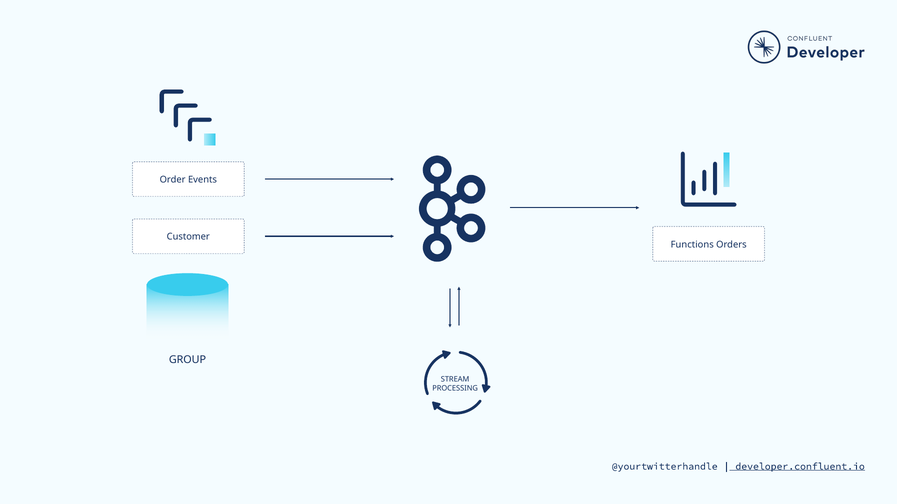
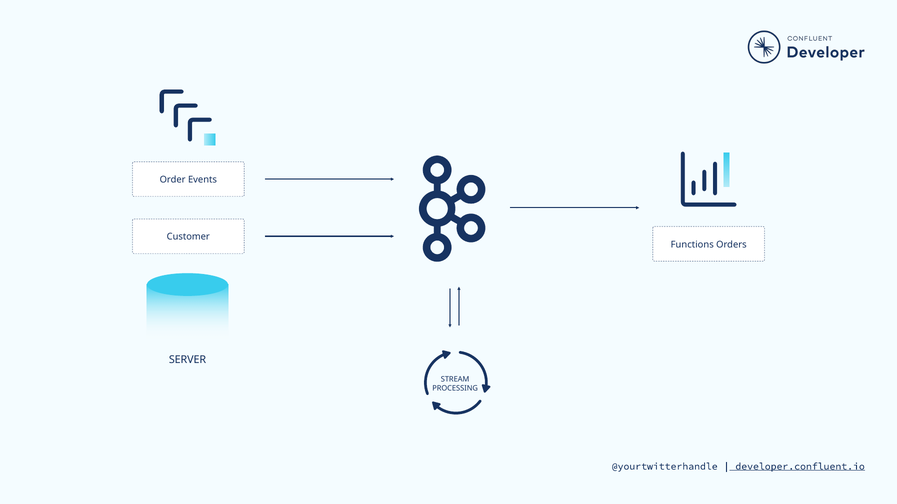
GROUP: GROUP -> SERVER (188, 360)
